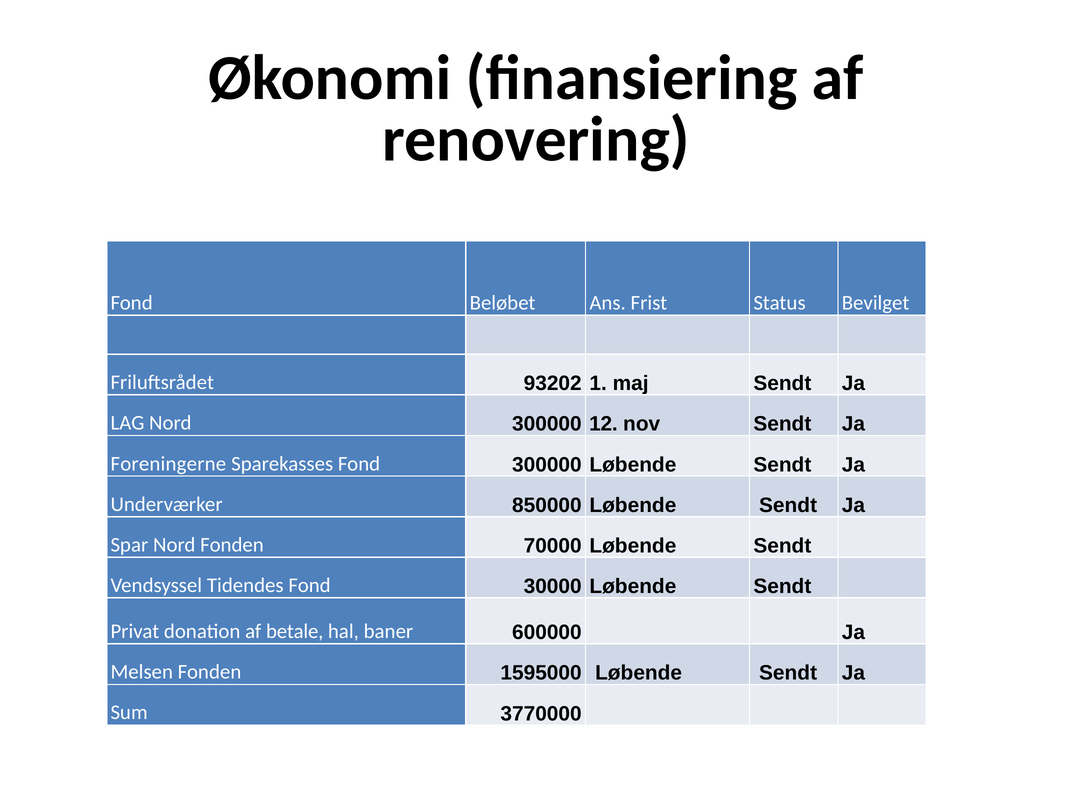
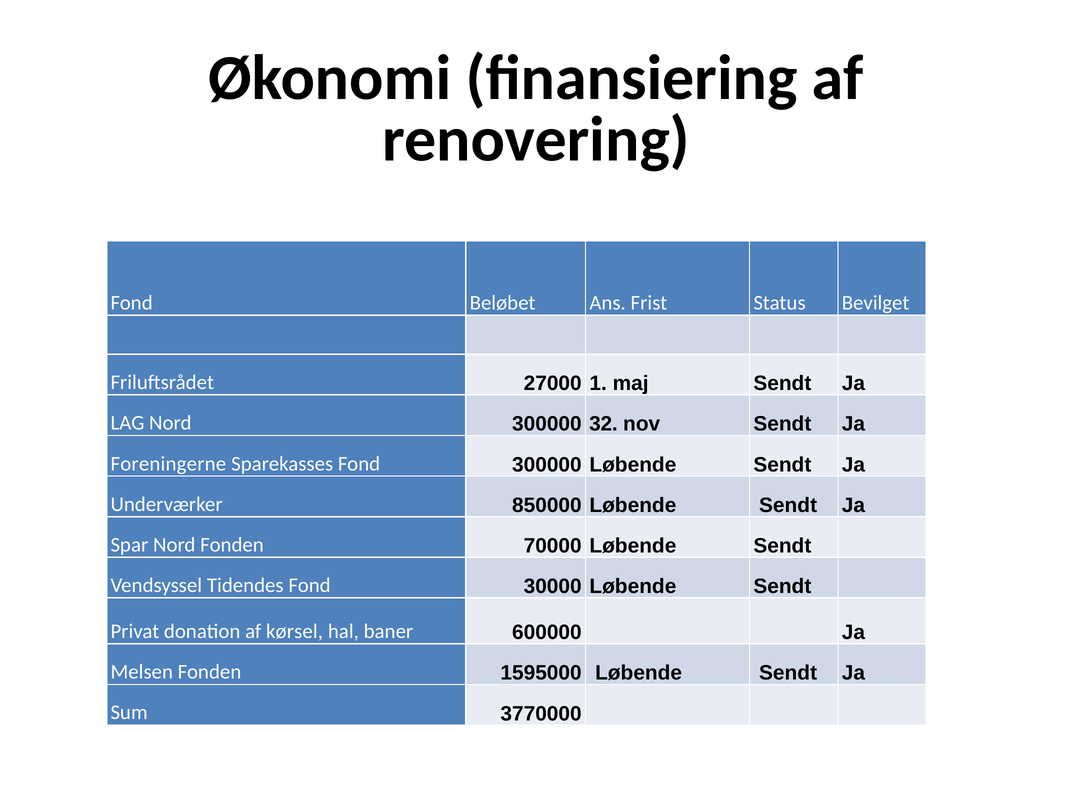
93202: 93202 -> 27000 (553, 384)
12: 12 -> 32 (603, 424)
betale: betale -> kørsel (295, 631)
